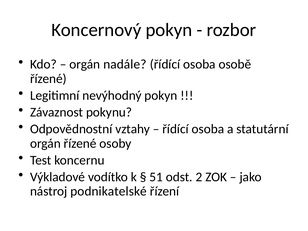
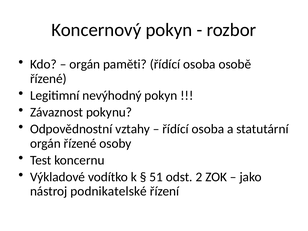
nadále: nadále -> paměti (125, 64)
